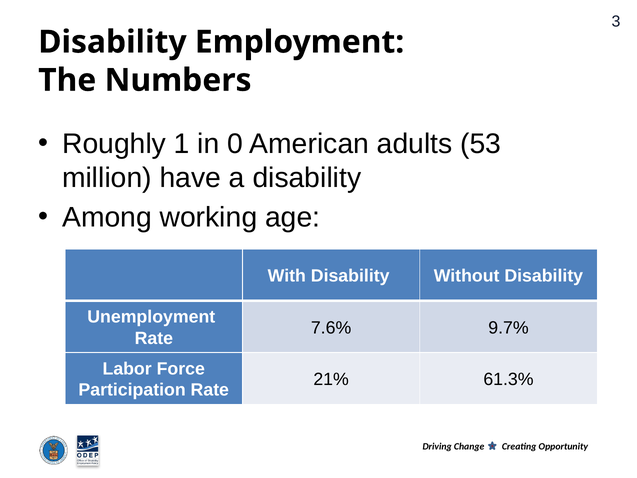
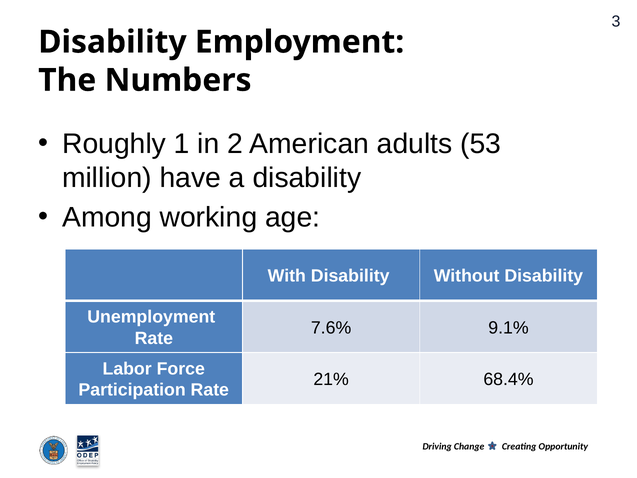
0: 0 -> 2 (235, 144)
9.7%: 9.7% -> 9.1% (509, 328)
61.3%: 61.3% -> 68.4% (508, 379)
